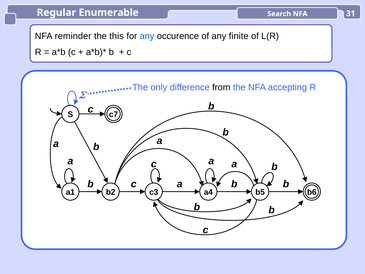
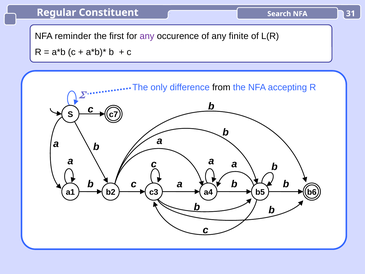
Enumerable: Enumerable -> Constituent (109, 13)
this: this -> first (117, 36)
any colour: blue -> purple (147, 36)
